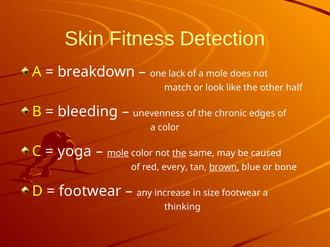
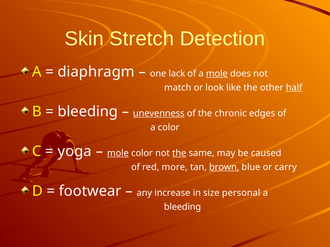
Fitness: Fitness -> Stretch (142, 39)
breakdown: breakdown -> diaphragm (96, 72)
mole underline: none -> present (217, 74)
half underline: none -> present (294, 88)
unevenness underline: none -> present (159, 114)
every: every -> more (175, 167)
bone: bone -> carry (286, 167)
size footwear: footwear -> personal (241, 193)
thinking: thinking -> bleeding (183, 207)
